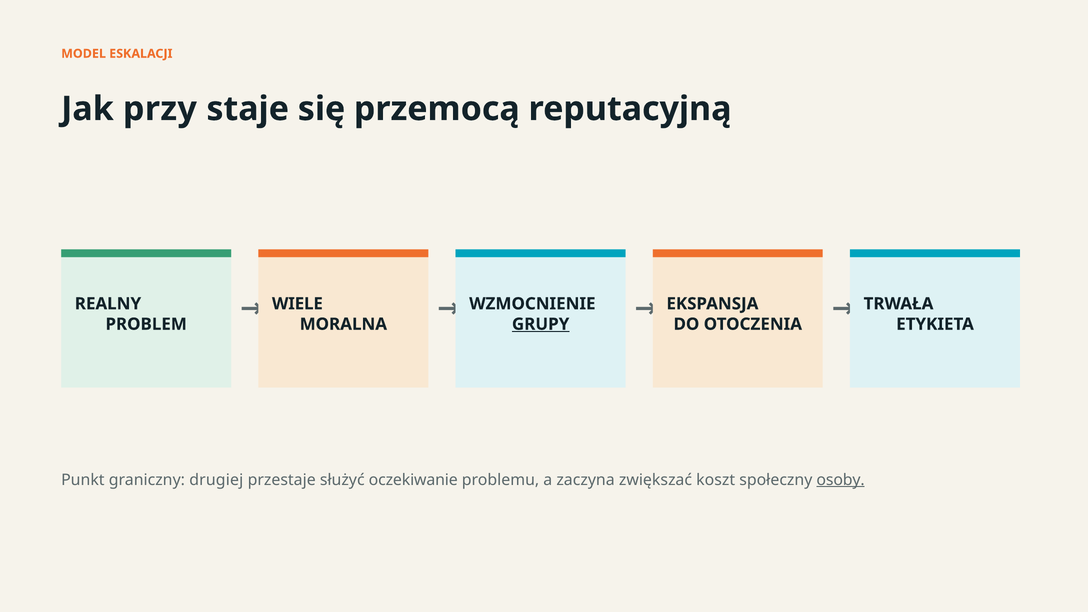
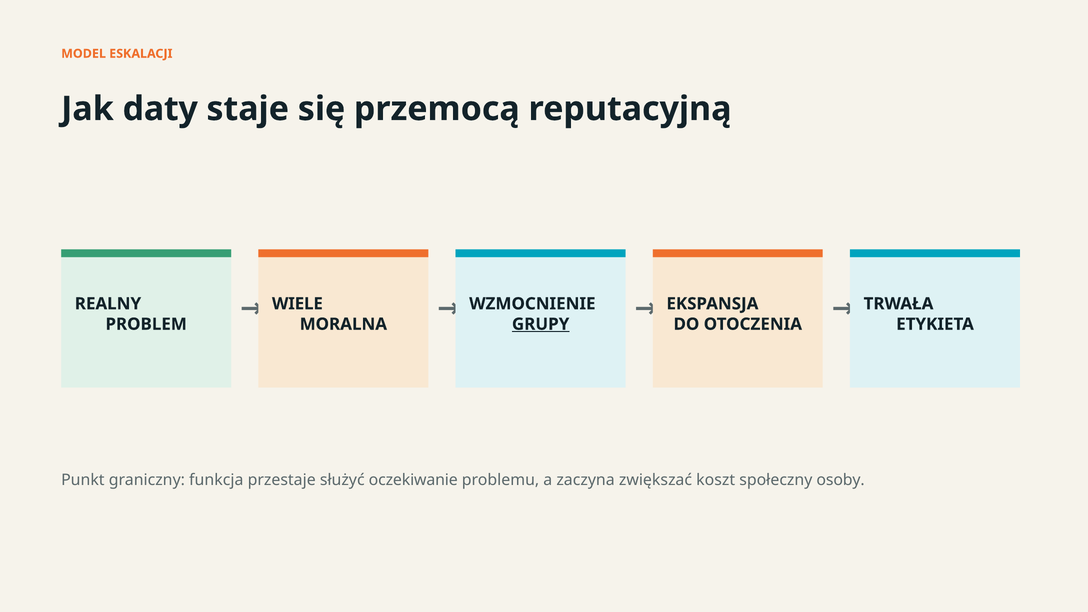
przy: przy -> daty (160, 109)
drugiej: drugiej -> funkcja (216, 480)
osoby underline: present -> none (841, 480)
